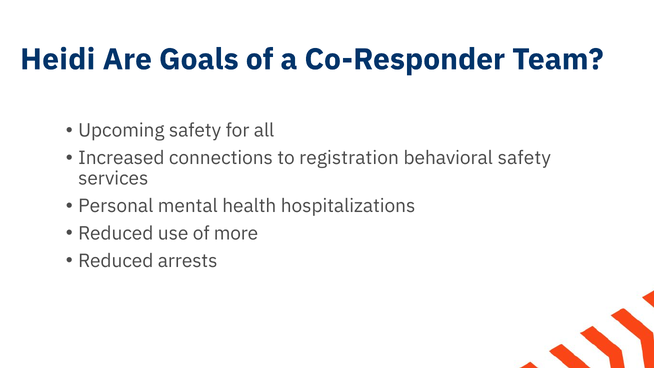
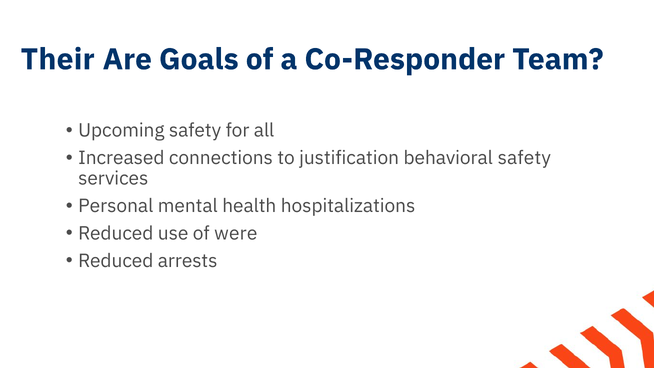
Heidi: Heidi -> Their (58, 59)
registration: registration -> justification (349, 158)
more: more -> were (236, 233)
